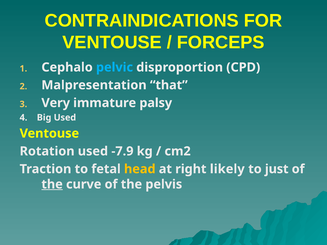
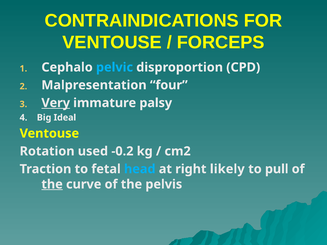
that: that -> four (169, 85)
Very underline: none -> present (56, 103)
Big Used: Used -> Ideal (65, 118)
-7.9: -7.9 -> -0.2 (122, 151)
head colour: yellow -> light blue (140, 169)
just: just -> pull (277, 169)
